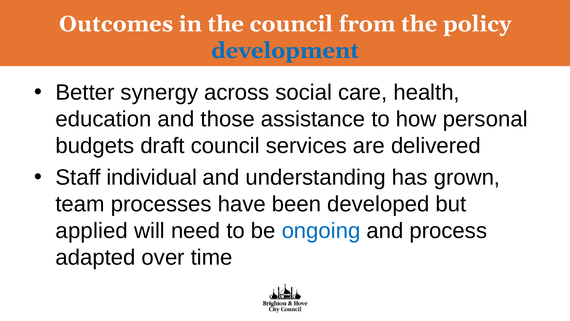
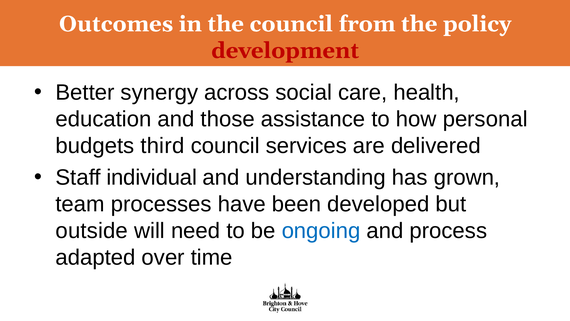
development colour: blue -> red (285, 51)
draft: draft -> third (162, 146)
applied: applied -> outside (92, 231)
